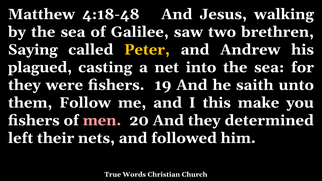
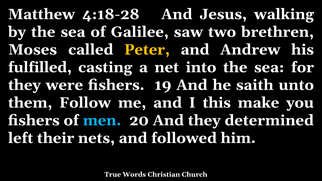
4:18-48: 4:18-48 -> 4:18-28 (111, 14)
Saying: Saying -> Moses (33, 50)
plagued: plagued -> fulfilled (40, 67)
men colour: pink -> light blue (102, 120)
